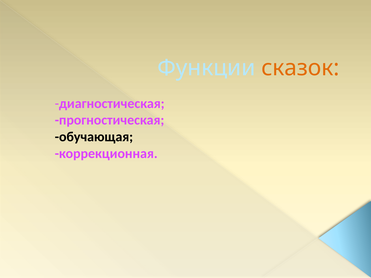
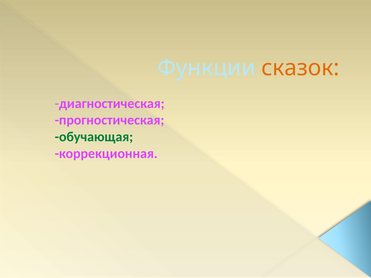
обучающая colour: black -> green (94, 137)
